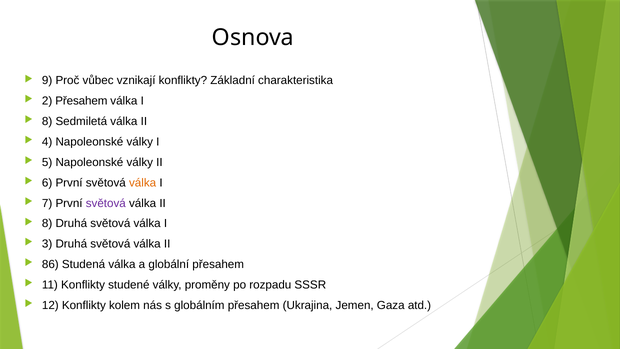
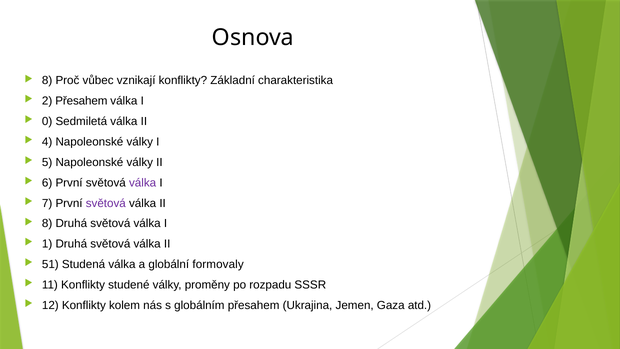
9: 9 -> 8 (47, 81)
8: 8 -> 0 (47, 121)
válka colour: orange -> purple (143, 183)
3: 3 -> 1 (47, 244)
86: 86 -> 51 (50, 264)
globální přesahem: přesahem -> formovaly (218, 264)
